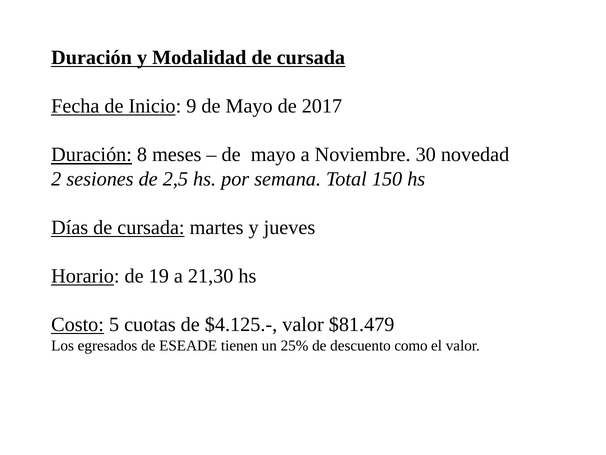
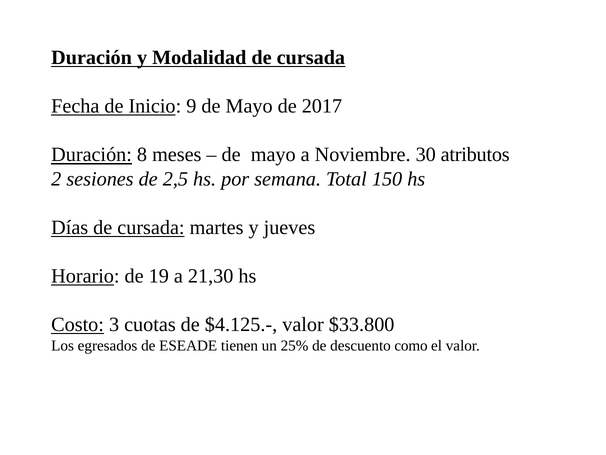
novedad: novedad -> atributos (475, 155)
5: 5 -> 3 (114, 324)
$81.479: $81.479 -> $33.800 (362, 324)
